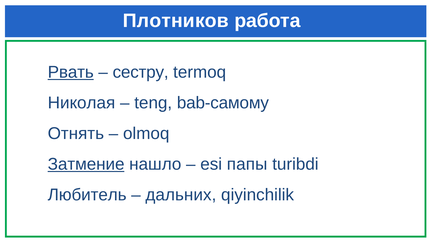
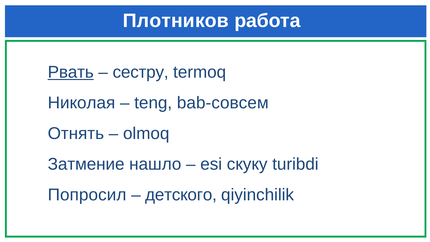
bab-самому: bab-самому -> bab-совсем (223, 103)
Затмение underline: present -> none (86, 164)
папы: папы -> скуку (247, 164)
Любитель: Любитель -> Попросил (87, 195)
дальних: дальних -> детского (181, 195)
